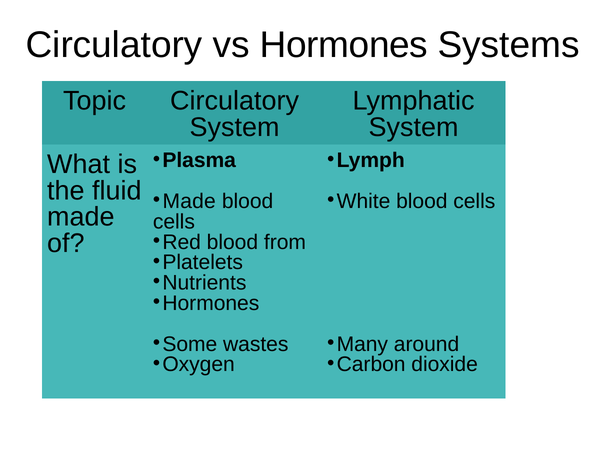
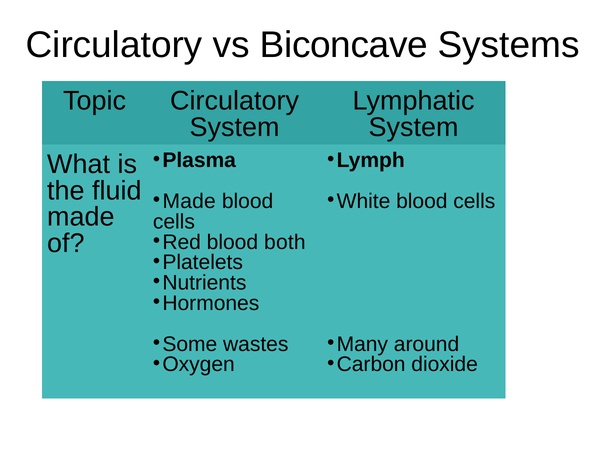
vs Hormones: Hormones -> Biconcave (344, 45)
from: from -> both (285, 242)
